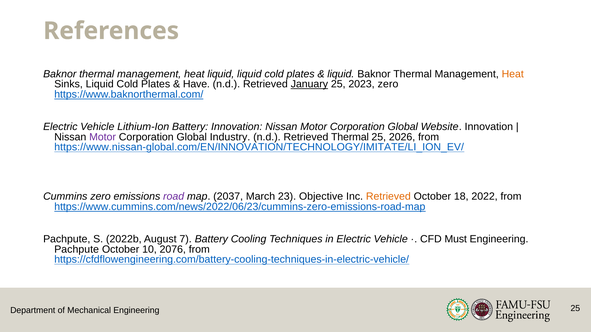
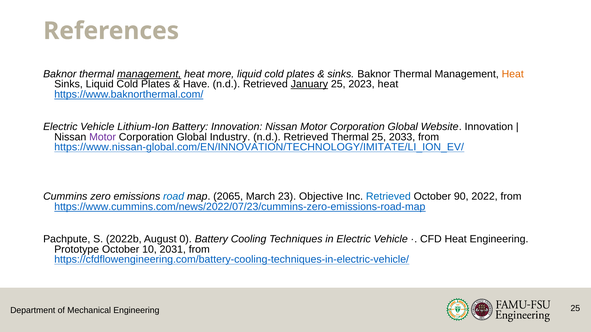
management underline: none -> present (149, 74)
heat liquid: liquid -> more (221, 74)
liquid: liquid -> sinks (341, 74)
2023 zero: zero -> heat (388, 84)
2026: 2026 -> 2033 (402, 137)
road colour: purple -> blue (174, 197)
2037: 2037 -> 2065 (228, 197)
Retrieved colour: orange -> blue (388, 197)
18: 18 -> 90 (461, 197)
https://www.cummins.com/news/2022/06/23/cummins-zero-emissions-road-map: https://www.cummins.com/news/2022/06/23/cummins-zero-emissions-road-map -> https://www.cummins.com/news/2022/07/23/cummins-zero-emissions-road-map (240, 207)
7: 7 -> 0 (186, 239)
CFD Must: Must -> Heat (456, 239)
Pachpute: Pachpute -> Prototype (77, 250)
2076: 2076 -> 2031 (173, 250)
